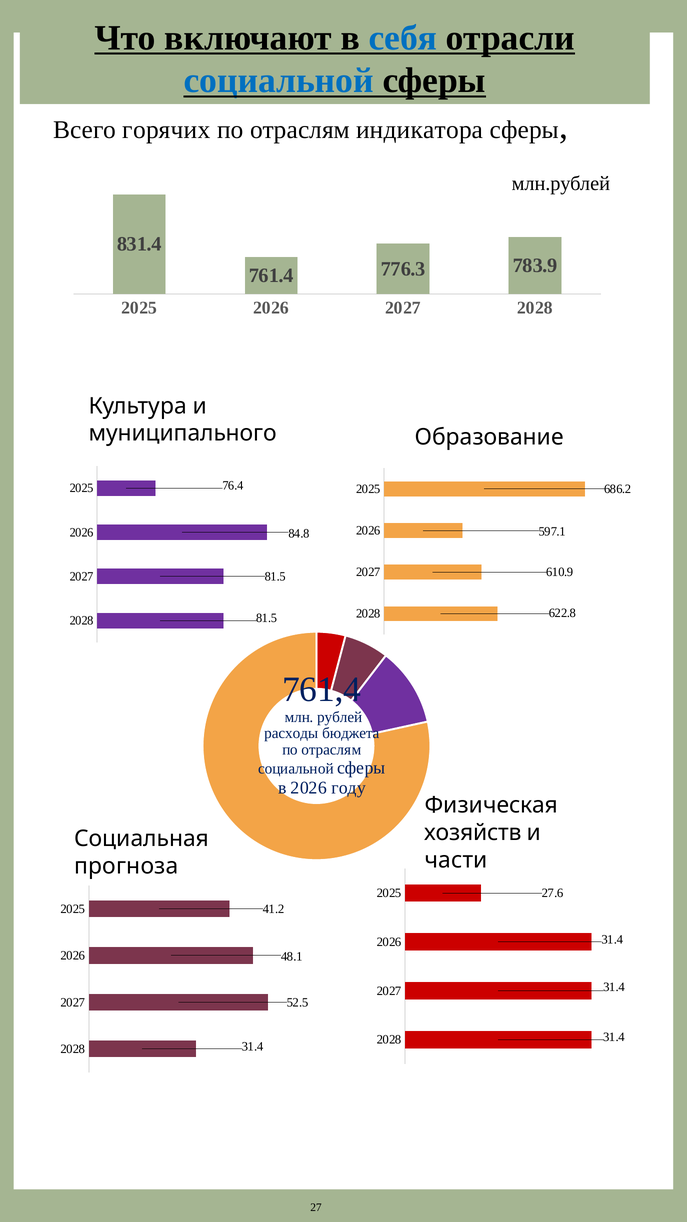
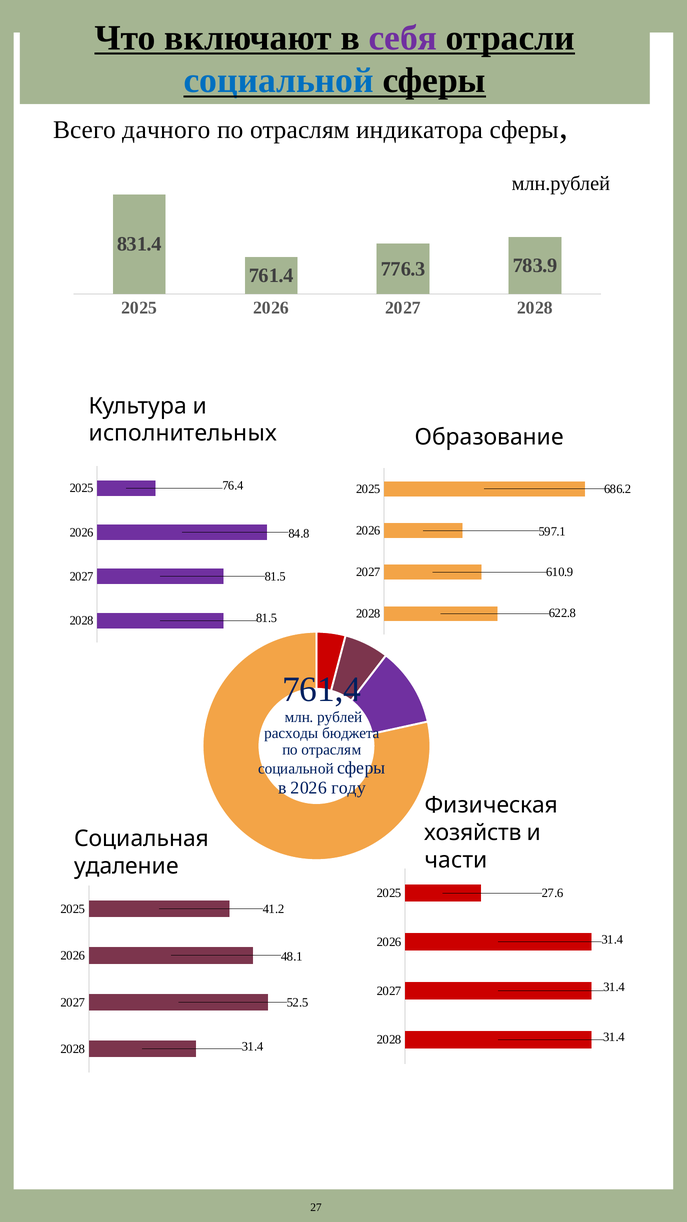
себя colour: blue -> purple (403, 38)
горячих: горячих -> дачного (166, 130)
муниципального: муниципального -> исполнительных (183, 433)
прогноза: прогноза -> удаление (126, 866)
